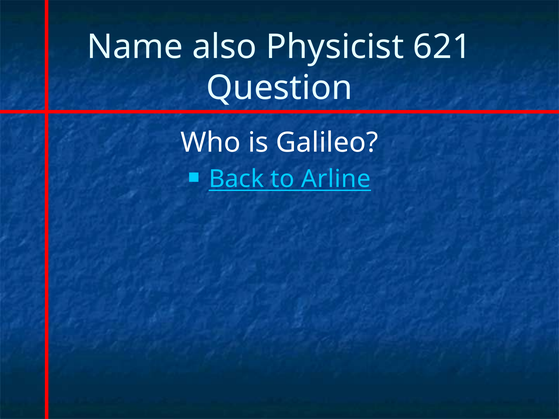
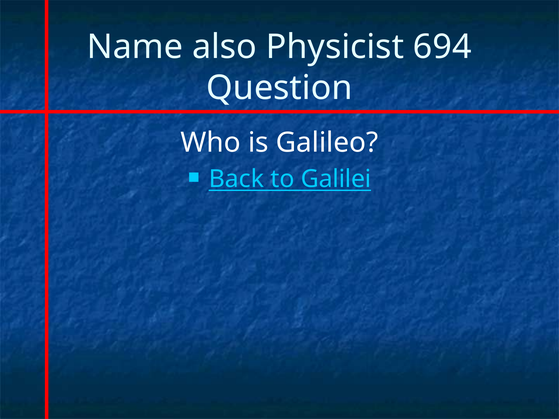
621: 621 -> 694 (442, 47)
Arline: Arline -> Galilei (336, 179)
